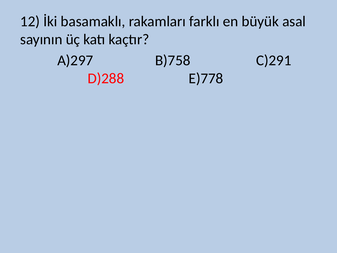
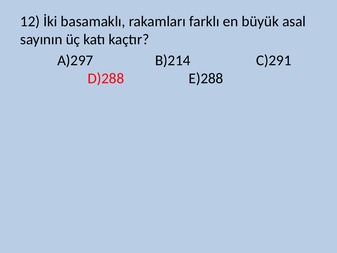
B)758: B)758 -> B)214 (173, 60)
E)778: E)778 -> E)288 (206, 78)
